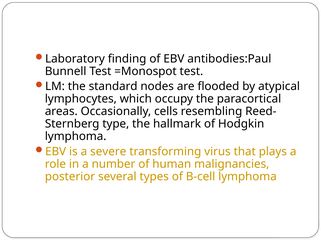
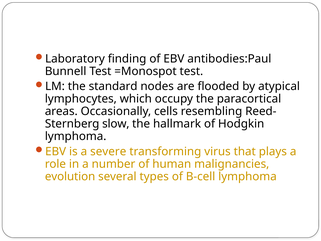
type: type -> slow (116, 124)
posterior: posterior -> evolution (70, 176)
